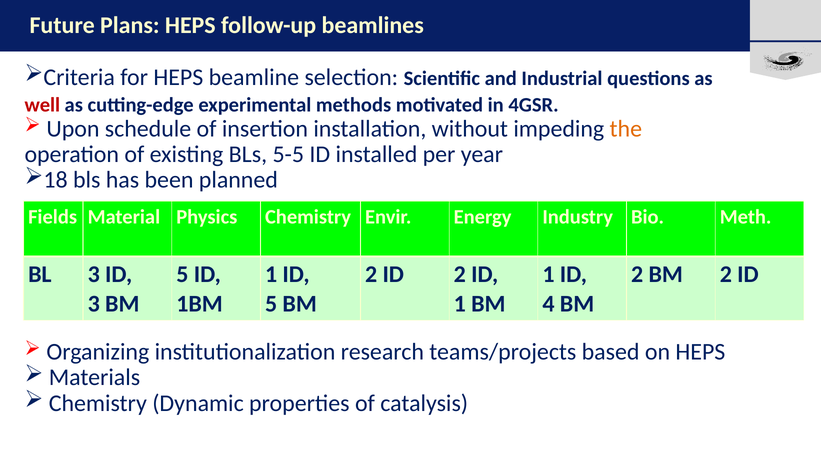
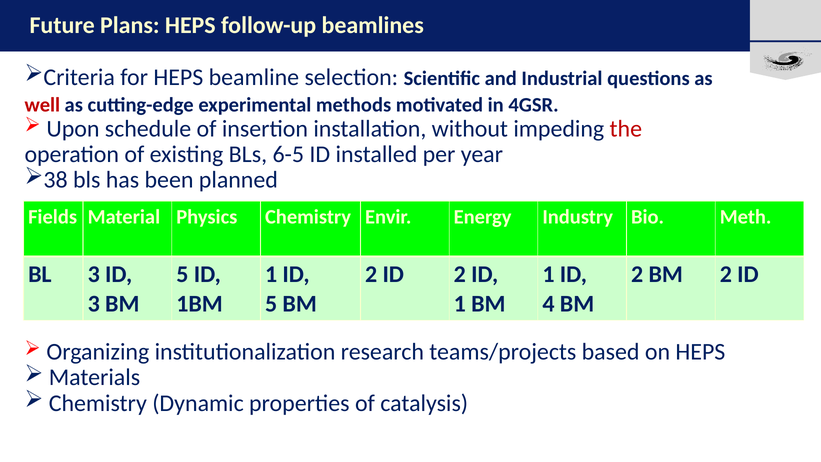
the colour: orange -> red (626, 129)
5-5: 5-5 -> 6-5 (288, 154)
18: 18 -> 38 (56, 180)
